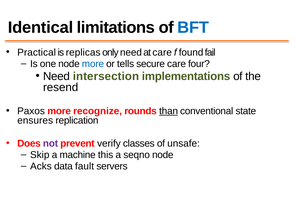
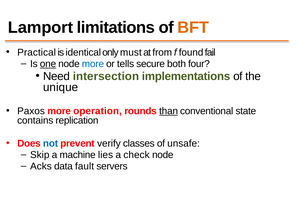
Identical: Identical -> Lamport (41, 28)
BFT colour: blue -> orange (193, 28)
replicas: replicas -> identical (83, 52)
only need: need -> must (131, 52)
at care: care -> from (162, 52)
one underline: none -> present (48, 64)
secure care: care -> both (177, 64)
resend: resend -> unique (61, 87)
recognize: recognize -> operation (98, 111)
ensures: ensures -> contains (35, 121)
not colour: purple -> blue (51, 143)
this: this -> lies (106, 155)
seqno: seqno -> check (137, 155)
